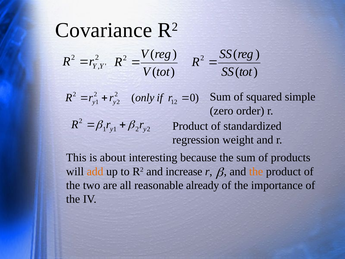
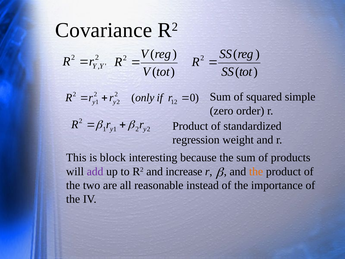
about: about -> block (113, 158)
add colour: orange -> purple (95, 171)
already: already -> instead (203, 185)
